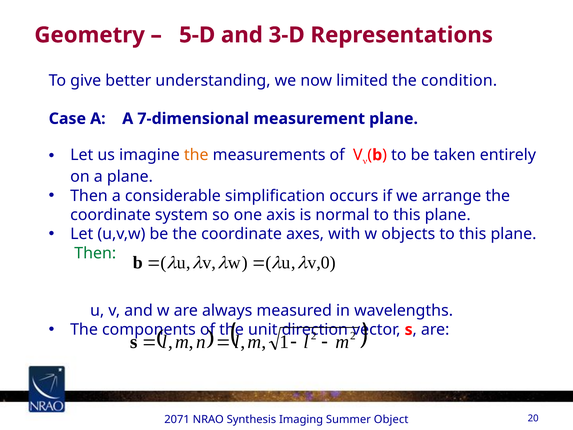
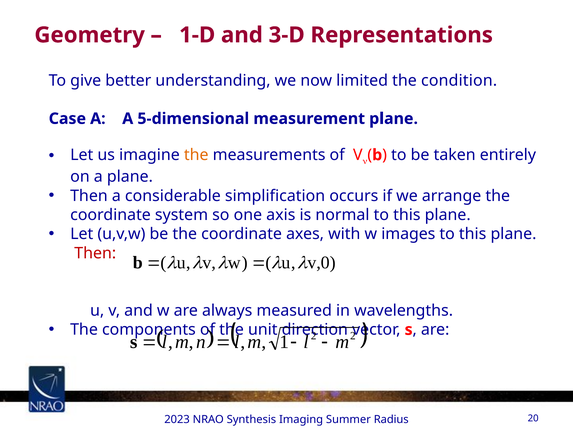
5-D: 5-D -> 1-D (197, 35)
7-dimensional: 7-dimensional -> 5-dimensional (193, 119)
objects: objects -> images (408, 234)
Then colour: green -> red (95, 253)
2071: 2071 -> 2023 (177, 419)
Object: Object -> Radius (391, 419)
